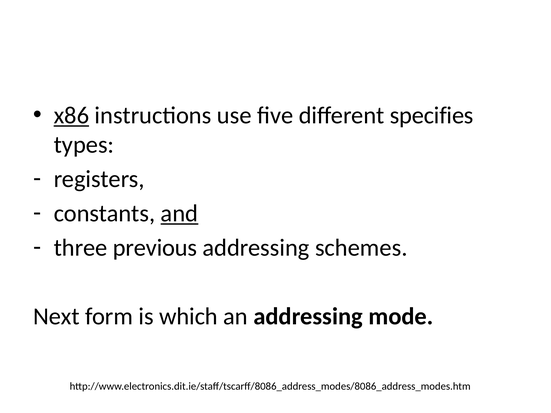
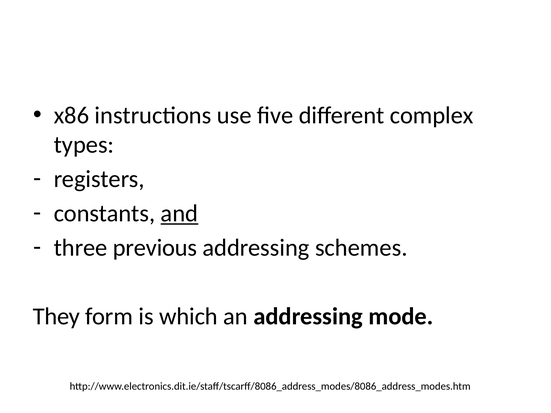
x86 underline: present -> none (71, 116)
specifies: specifies -> complex (432, 116)
Next: Next -> They (56, 316)
